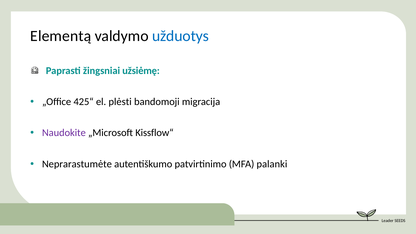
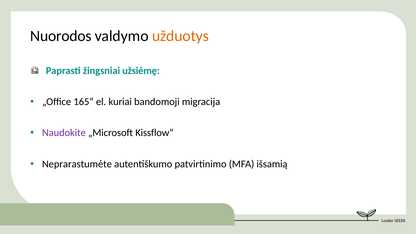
Elementą: Elementą -> Nuorodos (61, 36)
užduotys colour: blue -> orange (181, 36)
425“: 425“ -> 165“ (84, 102)
plėsti: plėsti -> kuriai (120, 102)
palanki: palanki -> išsamią (272, 164)
